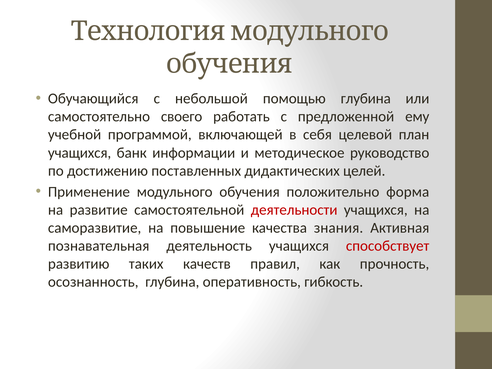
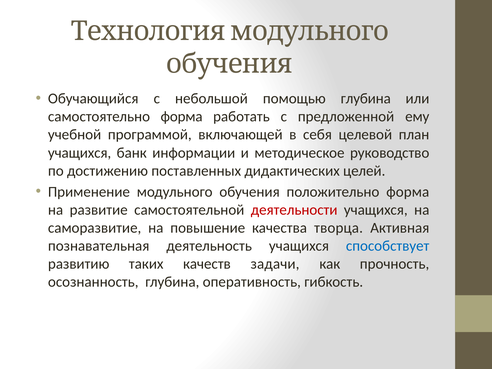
самостоятельно своего: своего -> форма (182, 117)
знания: знания -> творца (339, 228)
способствует colour: red -> blue (388, 246)
правил: правил -> задачи (275, 264)
